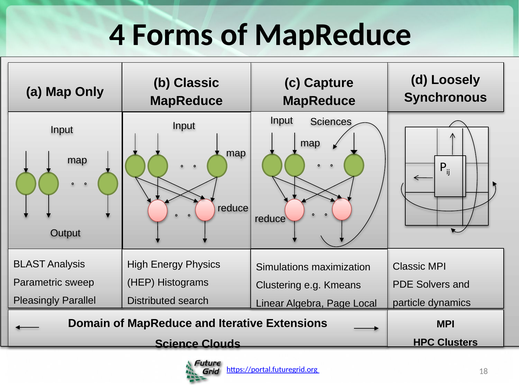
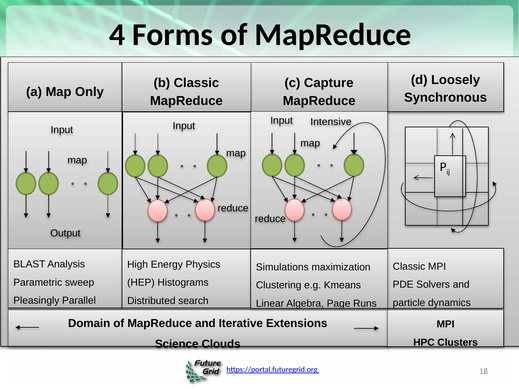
Sciences: Sciences -> Intensive (331, 122)
Local: Local -> Runs (365, 304)
